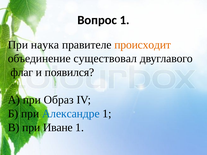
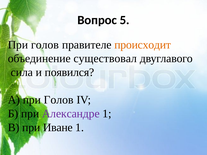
Вопрос 1: 1 -> 5 (125, 20)
наука: наука -> голов (45, 45)
флаг: флаг -> сила (22, 72)
А при Образ: Образ -> Голов (59, 100)
Александре colour: blue -> purple (71, 114)
